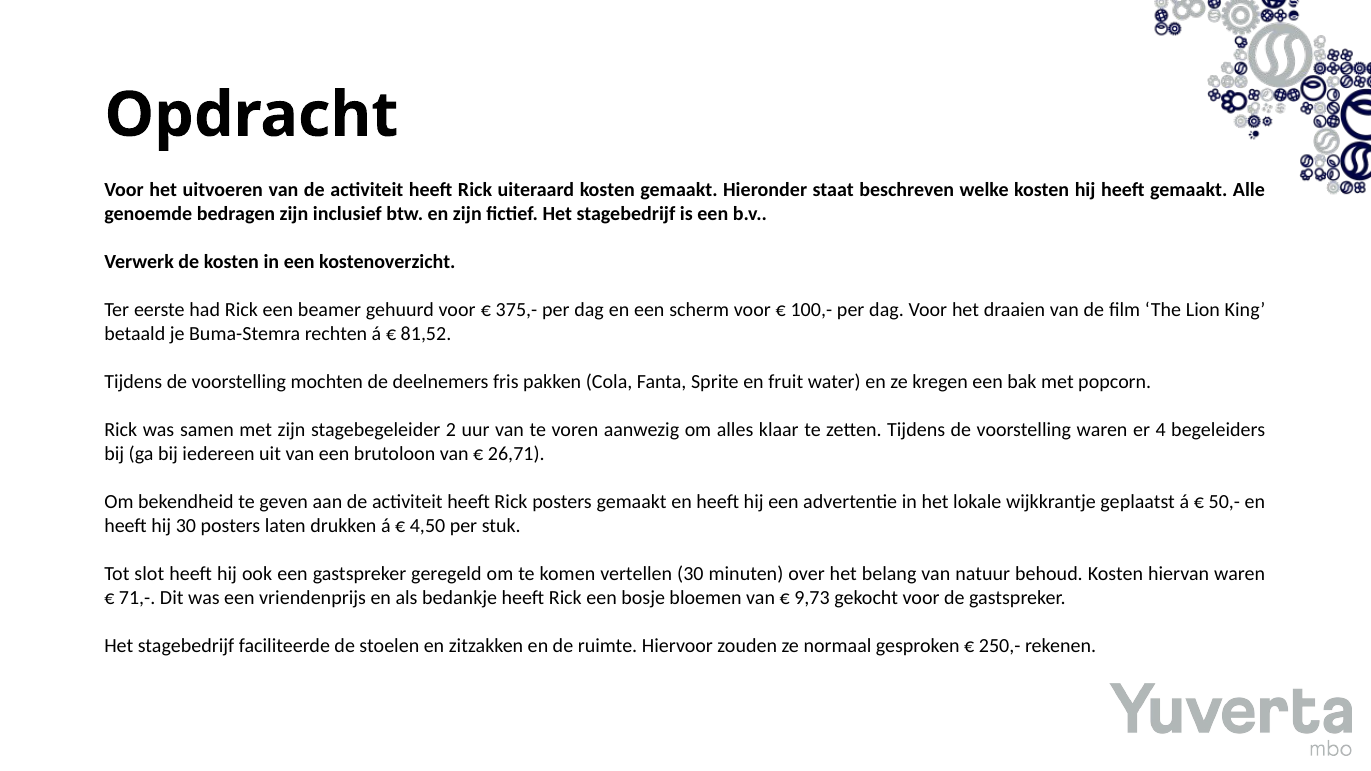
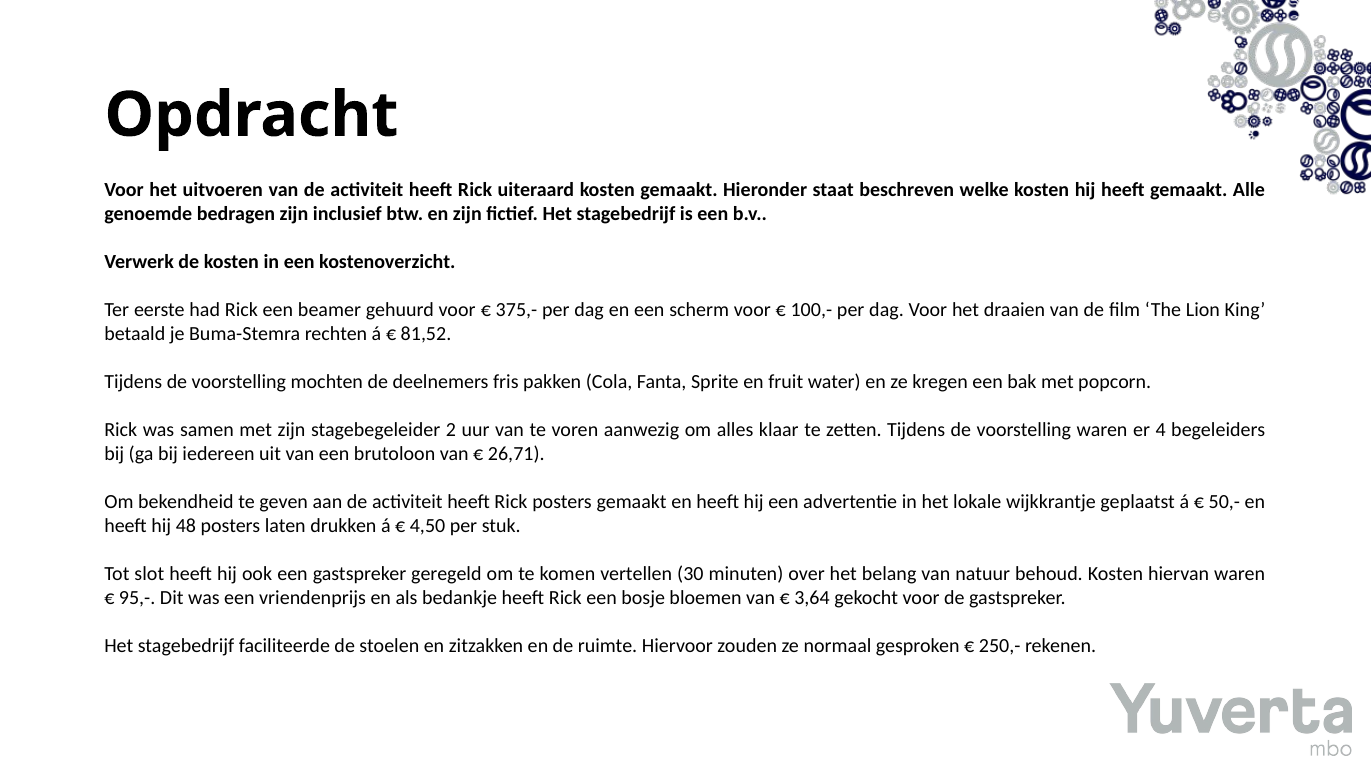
hij 30: 30 -> 48 (186, 526)
71,-: 71,- -> 95,- (137, 598)
9,73: 9,73 -> 3,64 (812, 598)
